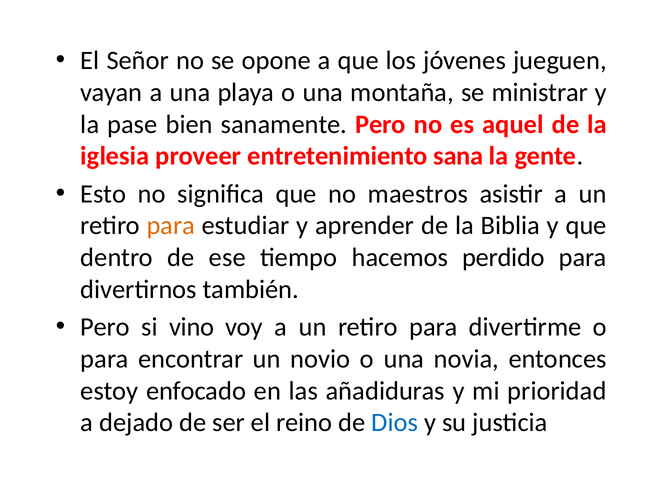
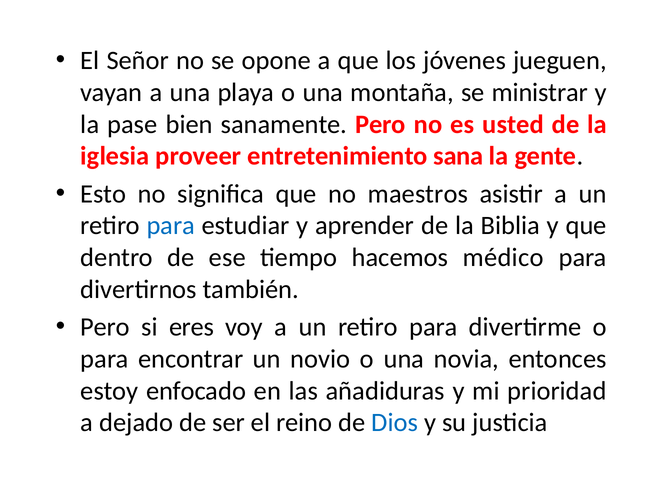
aquel: aquel -> usted (513, 124)
para colour: orange -> blue (171, 225)
perdido: perdido -> médico (503, 257)
vino: vino -> eres (192, 327)
